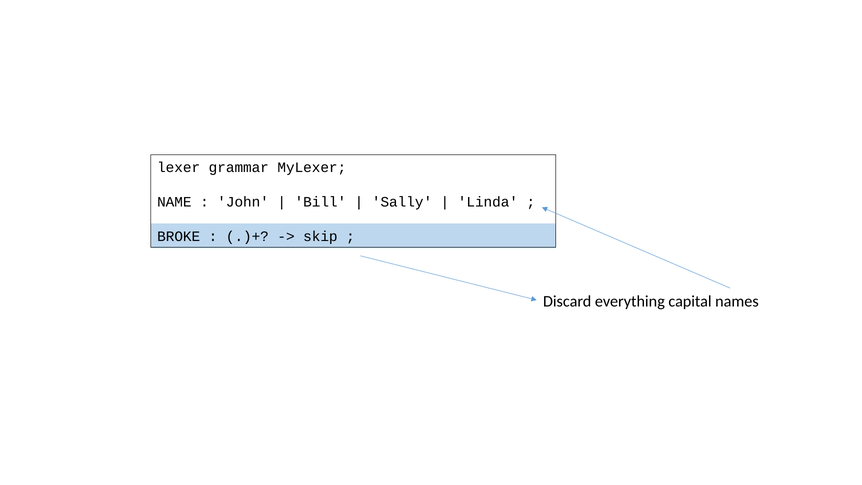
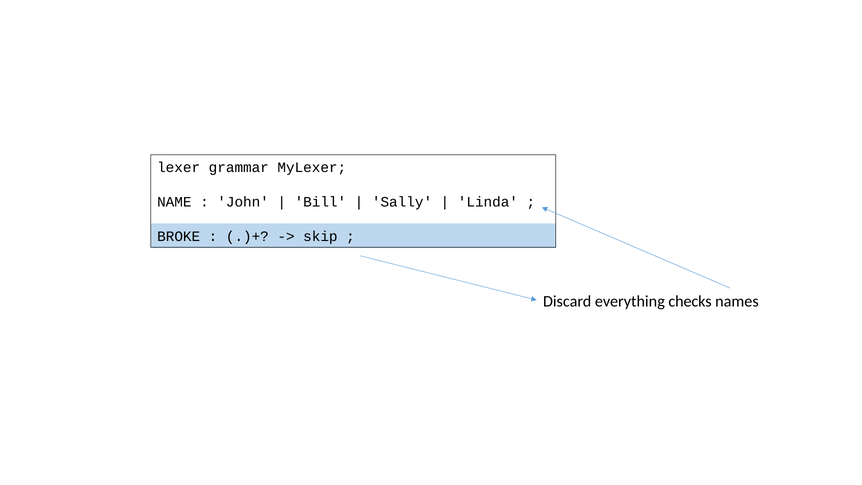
capital: capital -> checks (690, 301)
